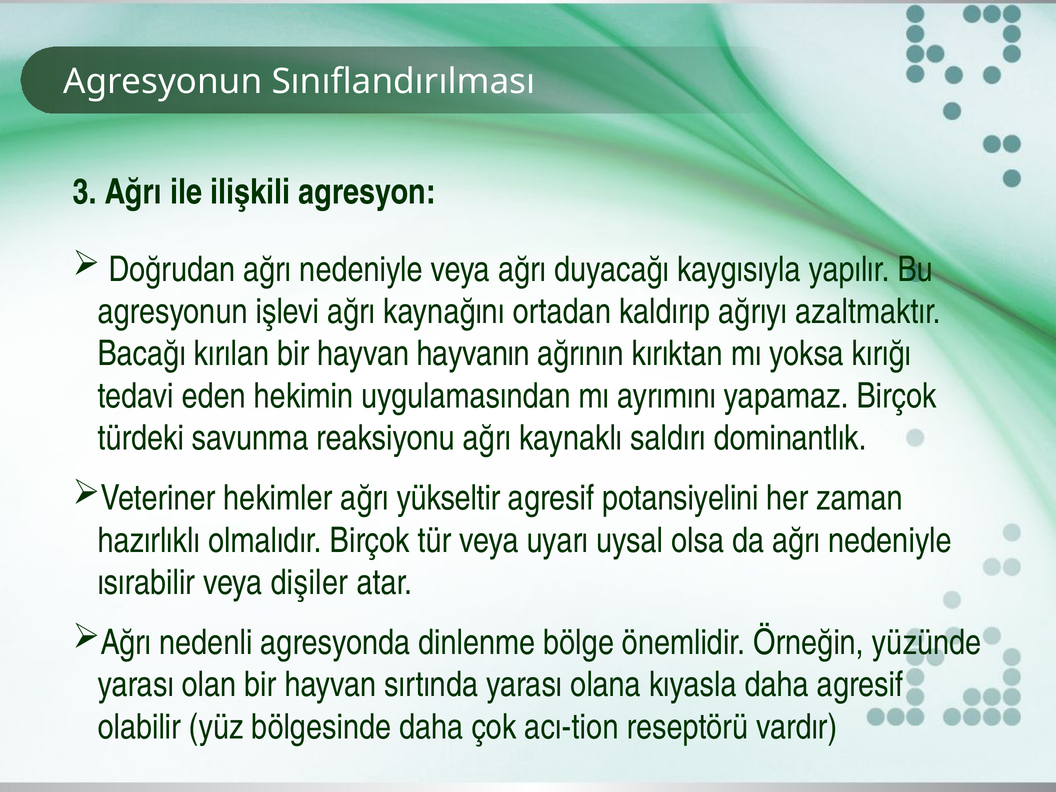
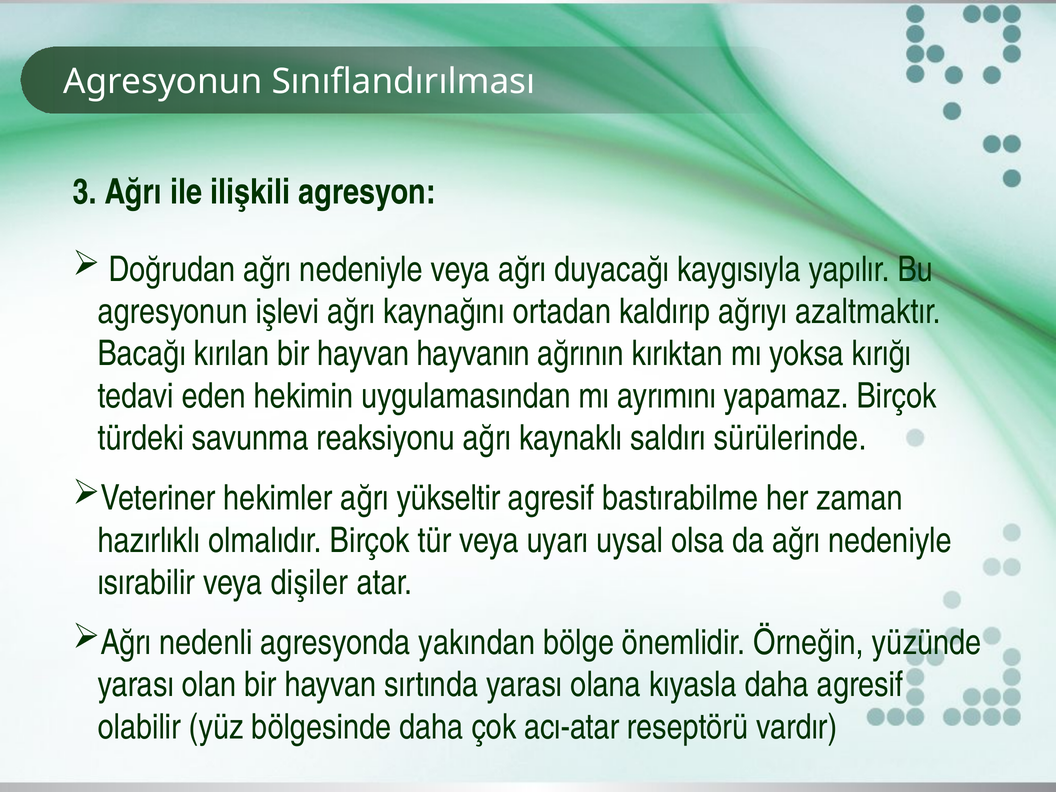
dominantlık: dominantlık -> sürülerinde (790, 438)
potansiyelini: potansiyelini -> bastırabilme (680, 498)
dinlenme: dinlenme -> yakından (477, 642)
acı-tion: acı-tion -> acı-atar (572, 727)
